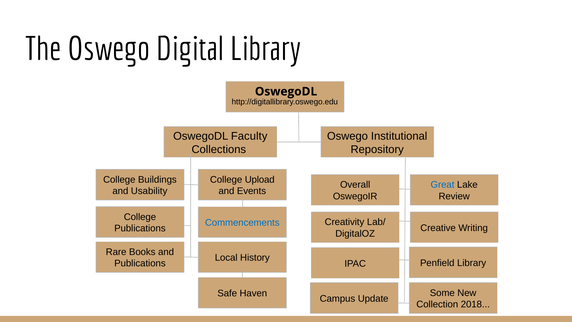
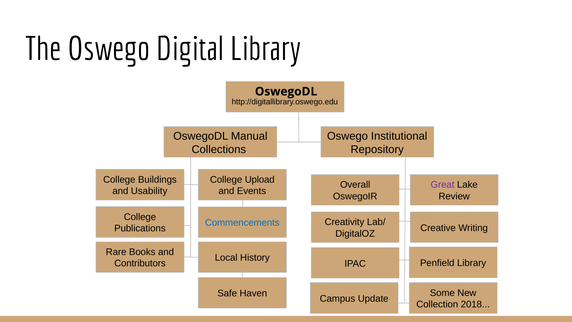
Faculty: Faculty -> Manual (249, 136)
Great colour: blue -> purple (443, 185)
Publications: Publications -> Contributors (140, 263)
